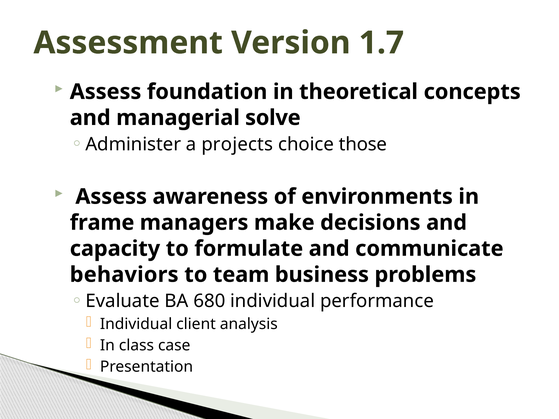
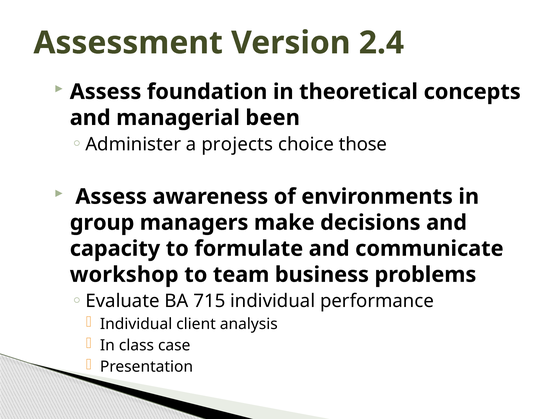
1.7: 1.7 -> 2.4 (381, 43)
solve: solve -> been (273, 118)
frame: frame -> group (102, 223)
behaviors: behaviors -> workshop (124, 275)
680: 680 -> 715 (209, 301)
